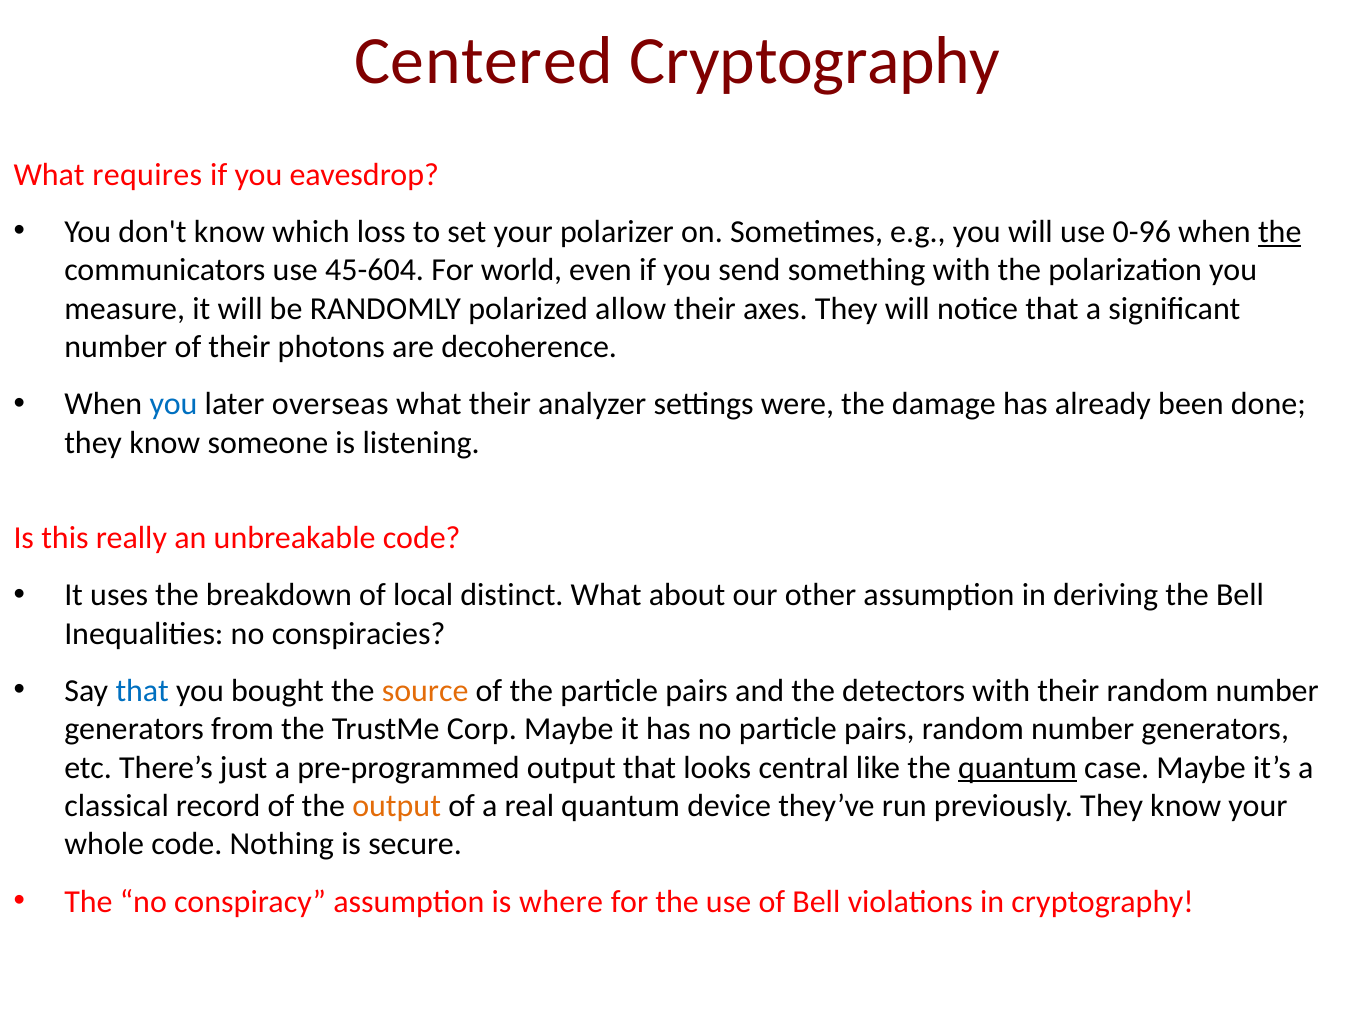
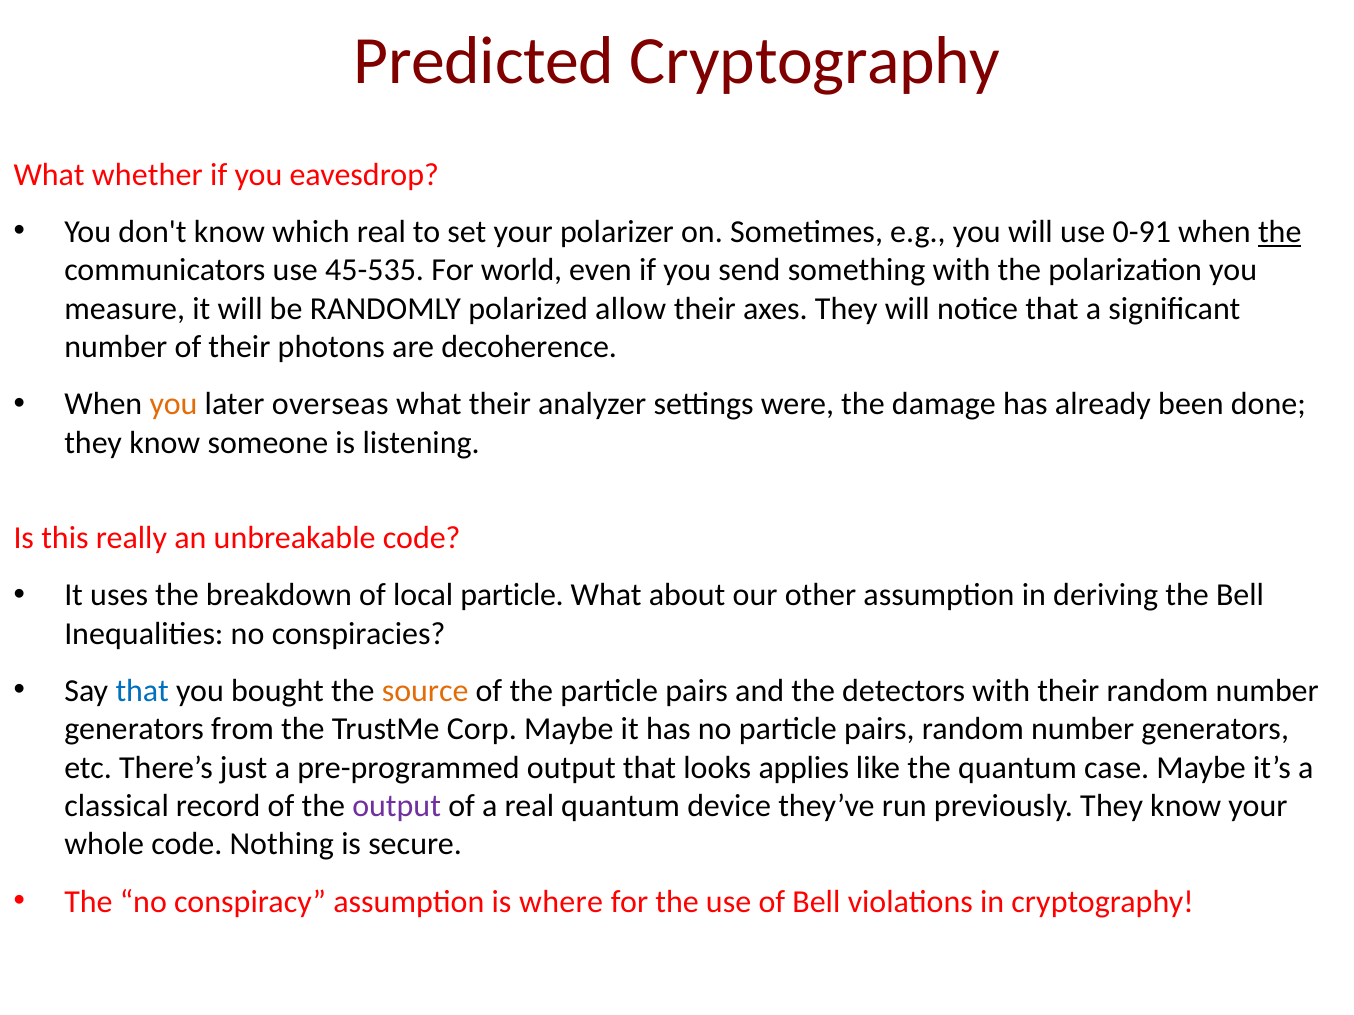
Centered: Centered -> Predicted (484, 61)
requires: requires -> whether (147, 175)
which loss: loss -> real (381, 232)
0-96: 0-96 -> 0-91 (1142, 232)
45-604: 45-604 -> 45-535 (375, 270)
you colour: blue -> orange (174, 404)
local distinct: distinct -> particle (512, 596)
central: central -> applies (804, 768)
quantum underline: present -> none (1017, 768)
output colour: orange -> purple (397, 806)
